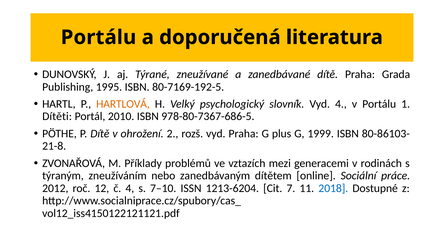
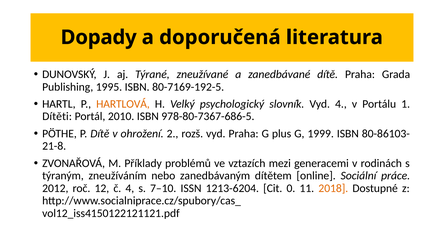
Portálu: Portálu -> Dopady (99, 37)
7: 7 -> 0 (291, 188)
2018 colour: blue -> orange (333, 188)
